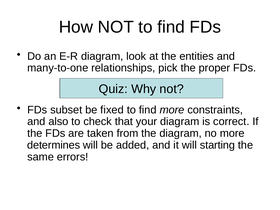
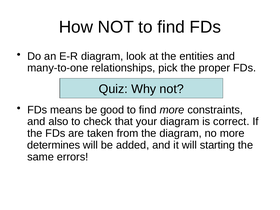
subset: subset -> means (66, 110)
fixed: fixed -> good (112, 110)
